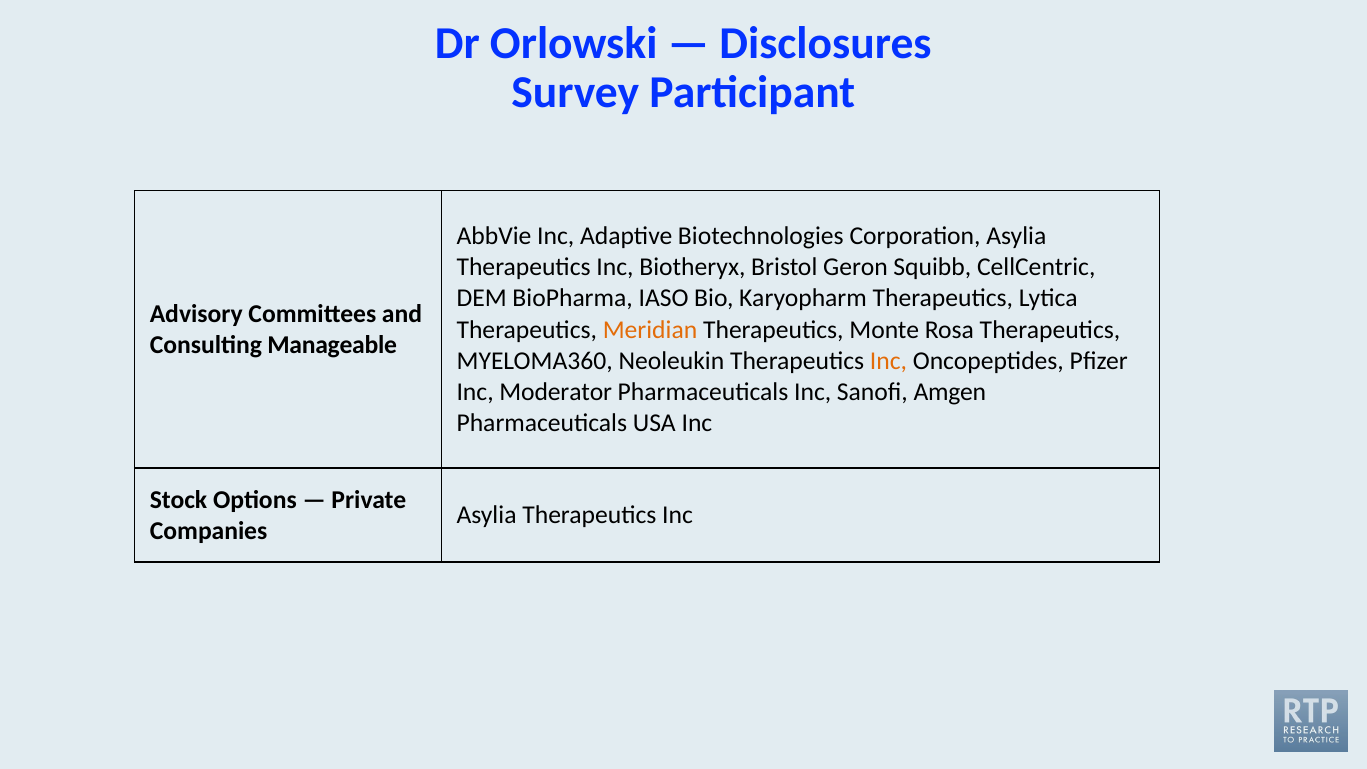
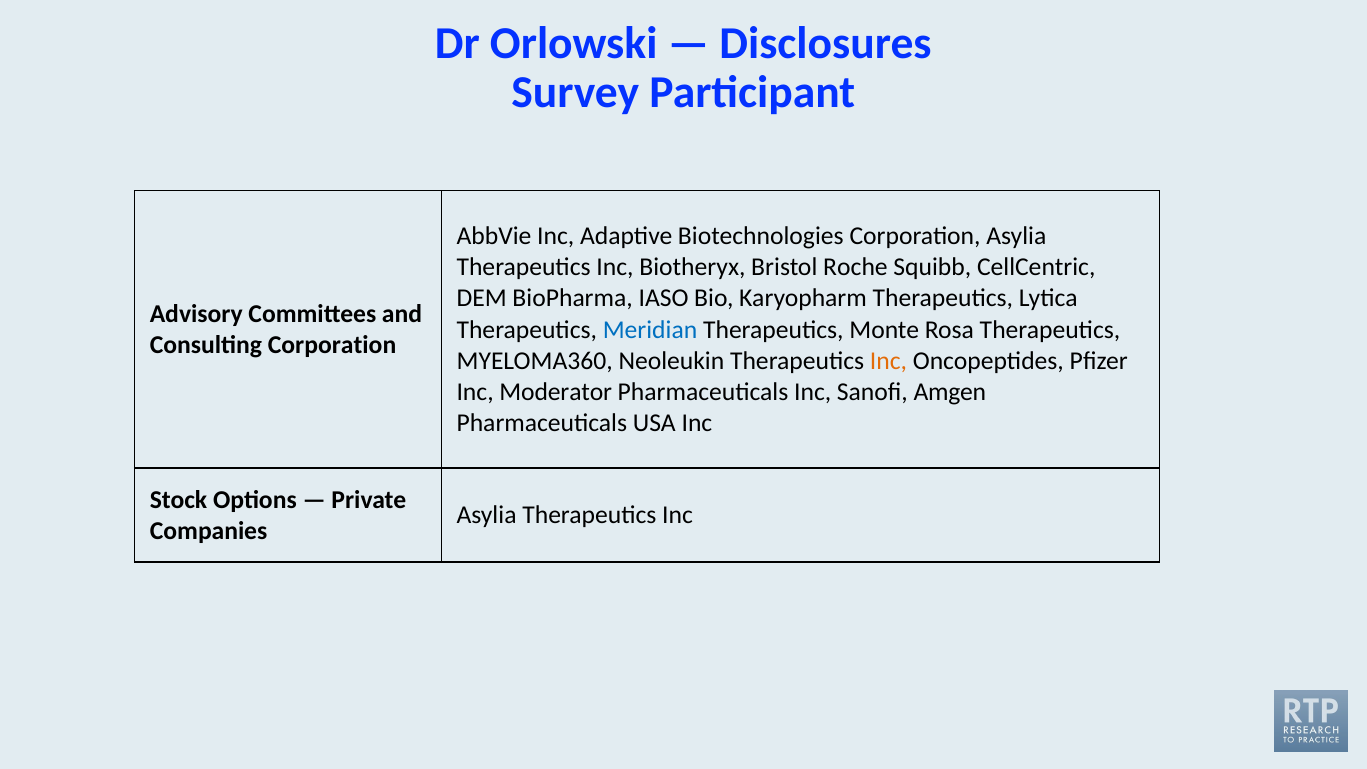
Geron: Geron -> Roche (855, 267)
Meridian colour: orange -> blue (650, 330)
Consulting Manageable: Manageable -> Corporation (332, 345)
